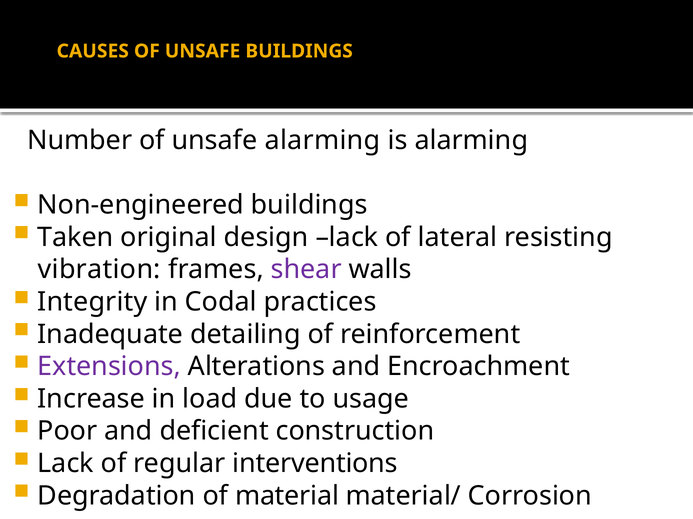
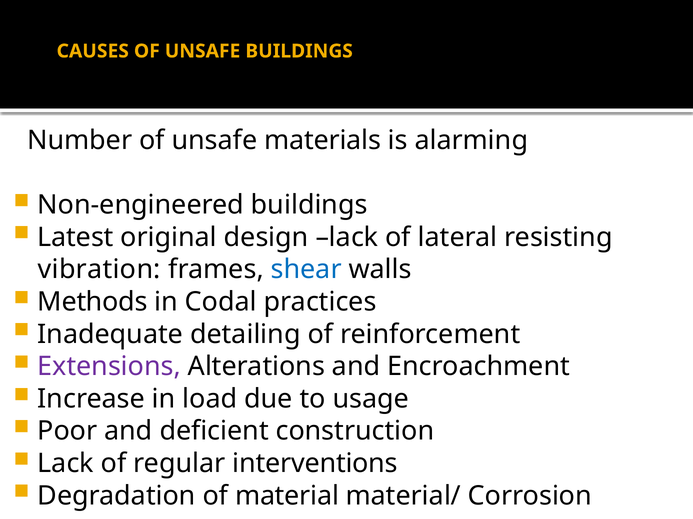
unsafe alarming: alarming -> materials (323, 140)
Taken: Taken -> Latest (75, 238)
shear colour: purple -> blue (306, 270)
Integrity: Integrity -> Methods (93, 302)
